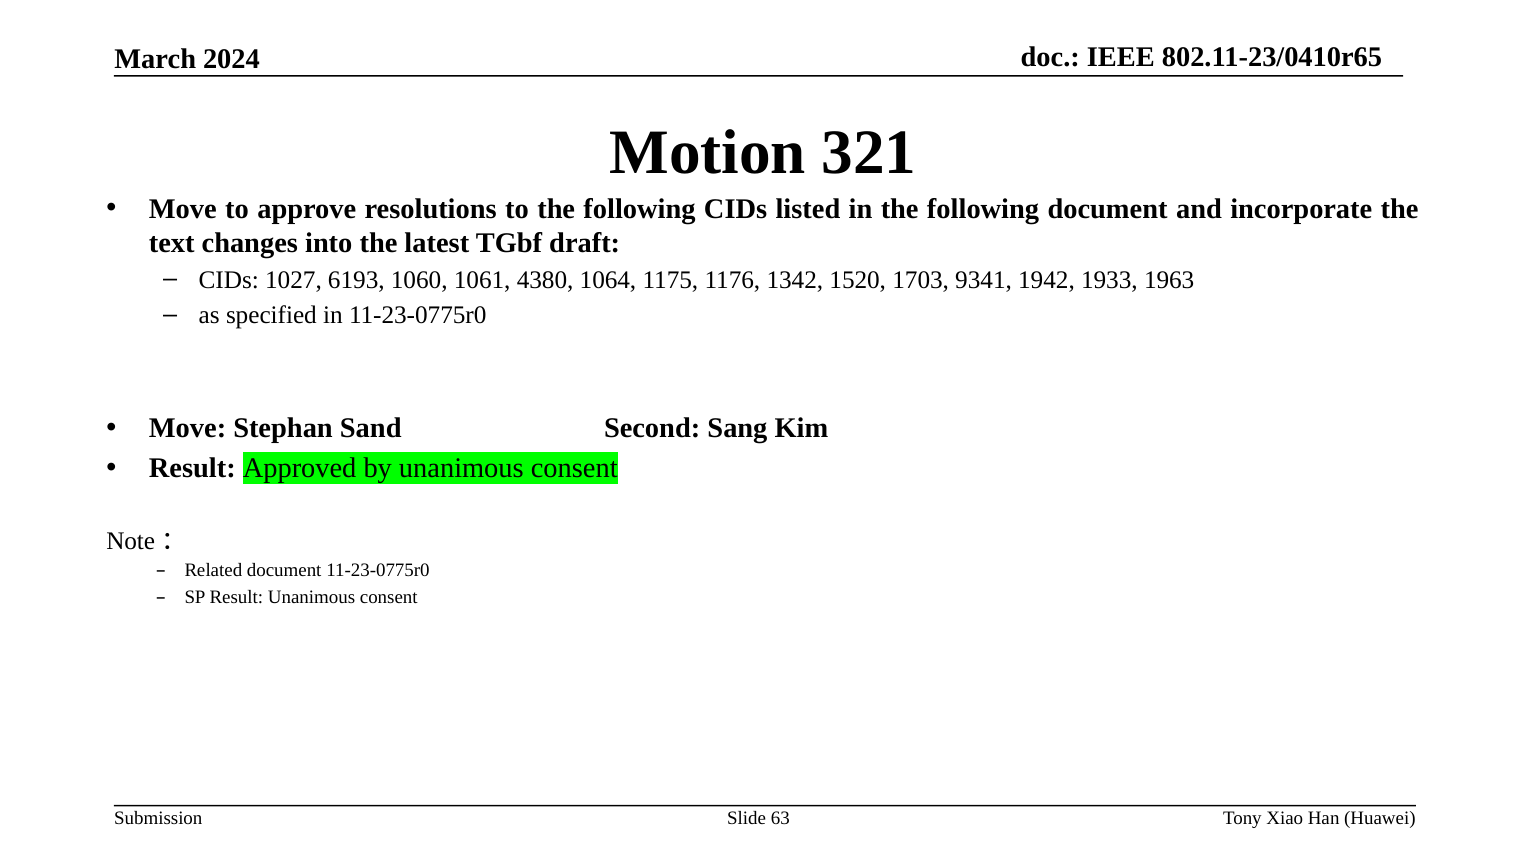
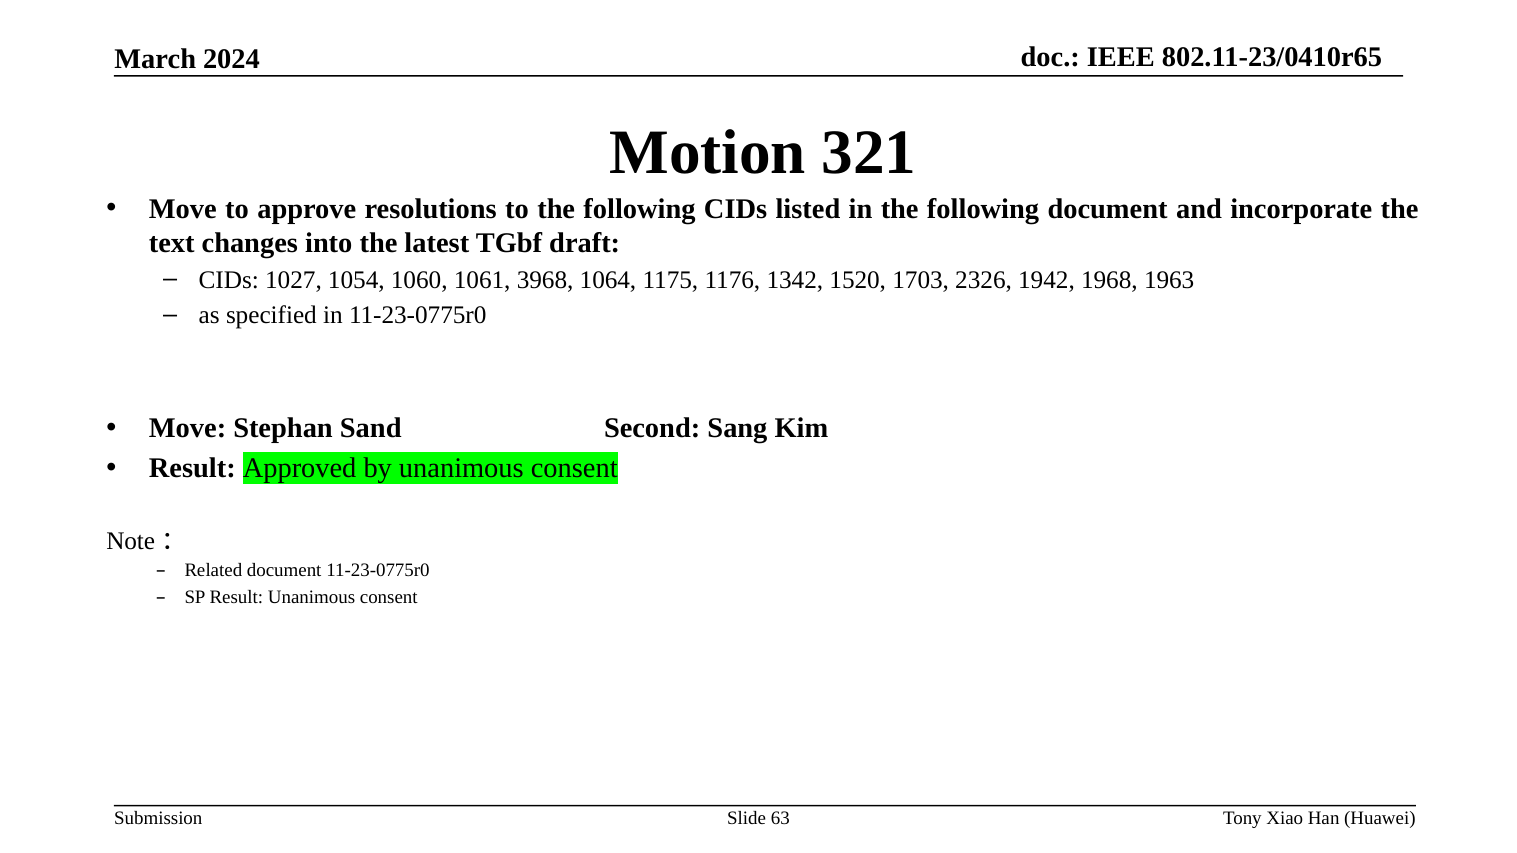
6193: 6193 -> 1054 (356, 280)
4380: 4380 -> 3968 (545, 280)
9341: 9341 -> 2326 (984, 280)
1933: 1933 -> 1968 (1109, 280)
